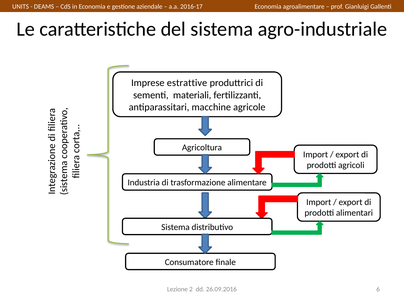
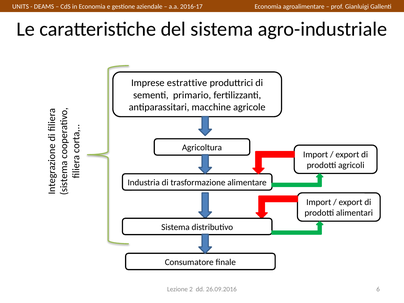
materiali: materiali -> primario (192, 95)
